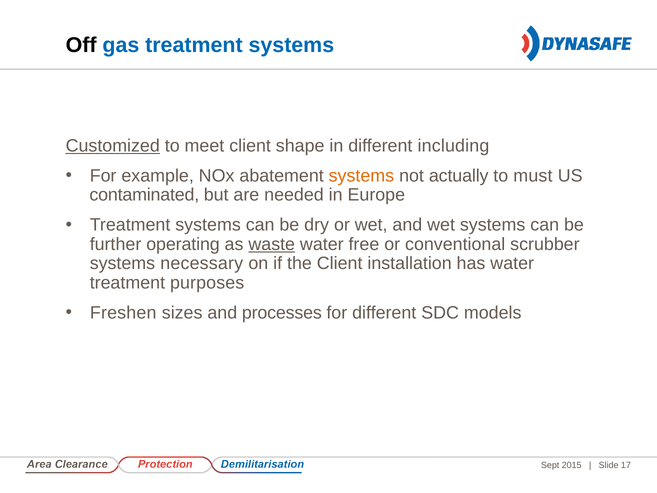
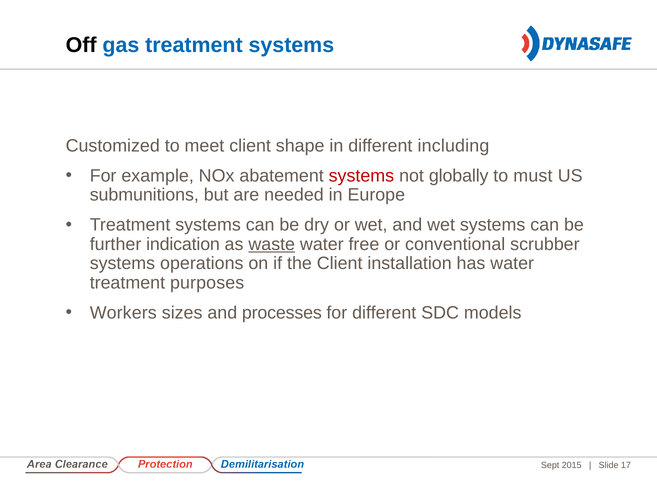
Customized underline: present -> none (113, 146)
systems colour: orange -> red (361, 176)
actually: actually -> globally (459, 176)
contaminated: contaminated -> submunitions (144, 195)
operating: operating -> indication (183, 244)
necessary: necessary -> operations (202, 263)
Freshen: Freshen -> Workers (123, 313)
